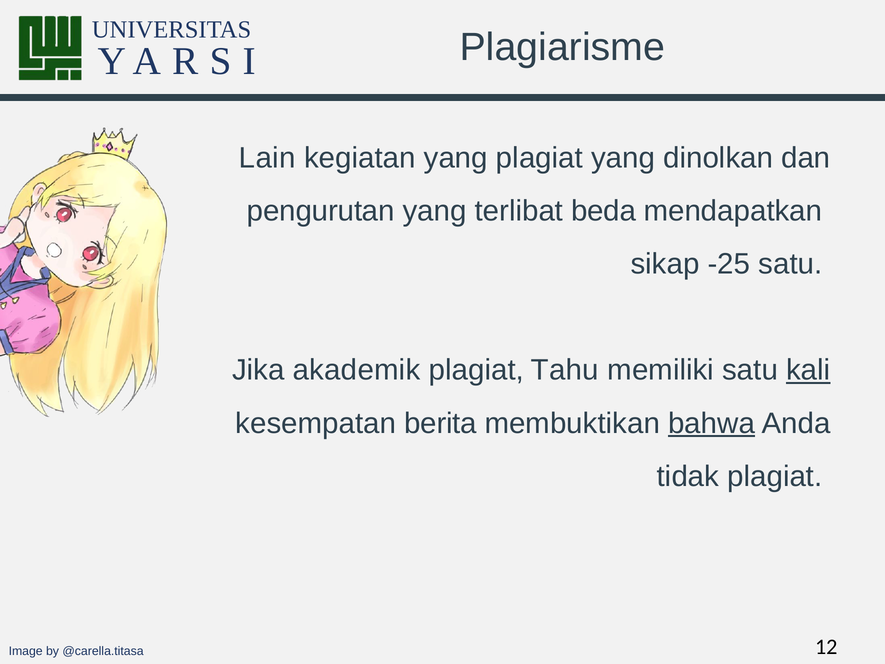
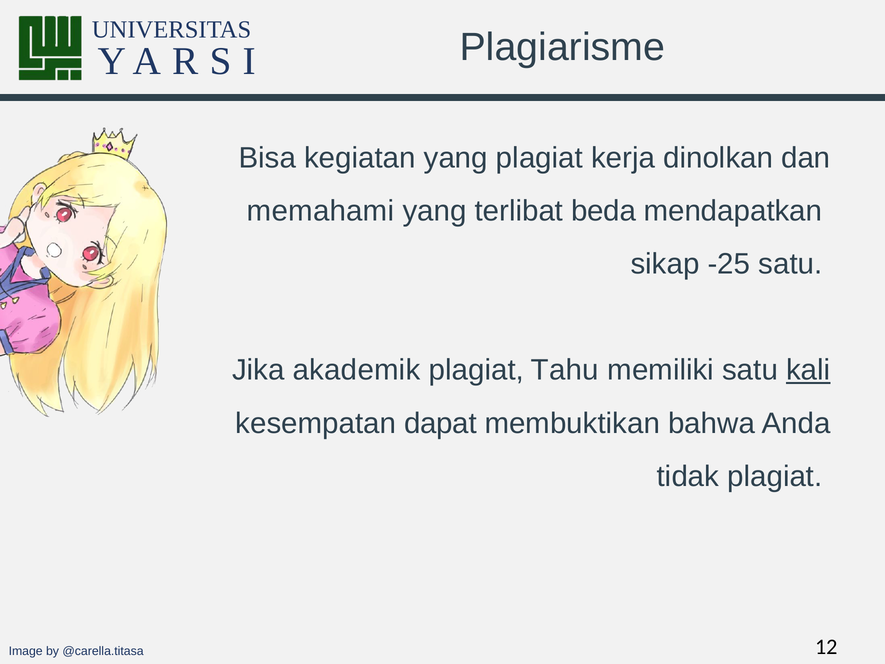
Lain: Lain -> Bisa (267, 158)
plagiat yang: yang -> kerja (623, 158)
pengurutan: pengurutan -> memahami (321, 211)
berita: berita -> dapat (440, 423)
bahwa underline: present -> none (712, 423)
